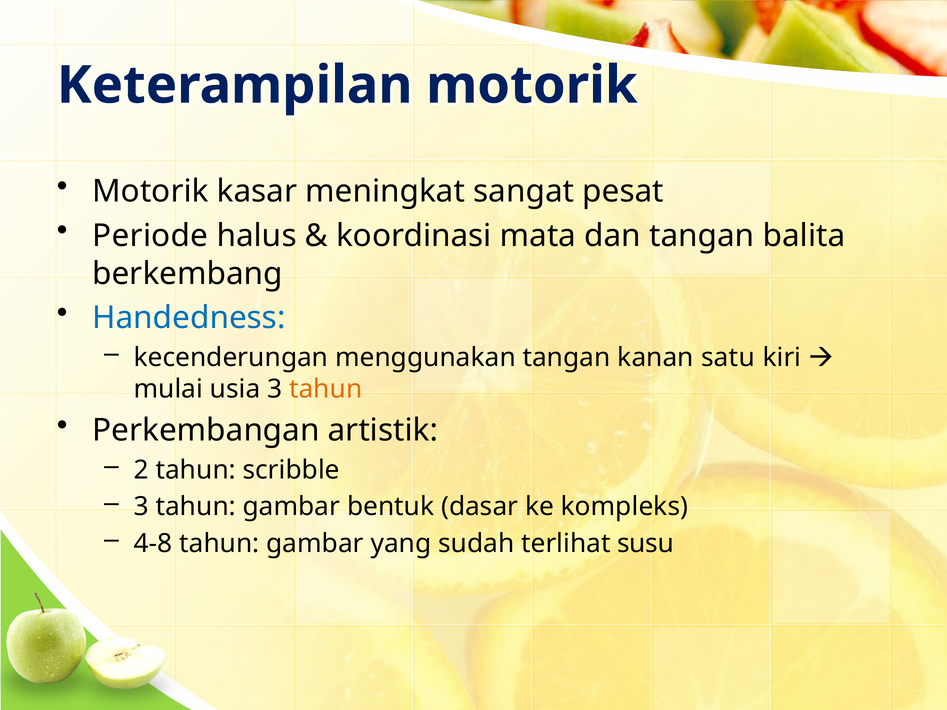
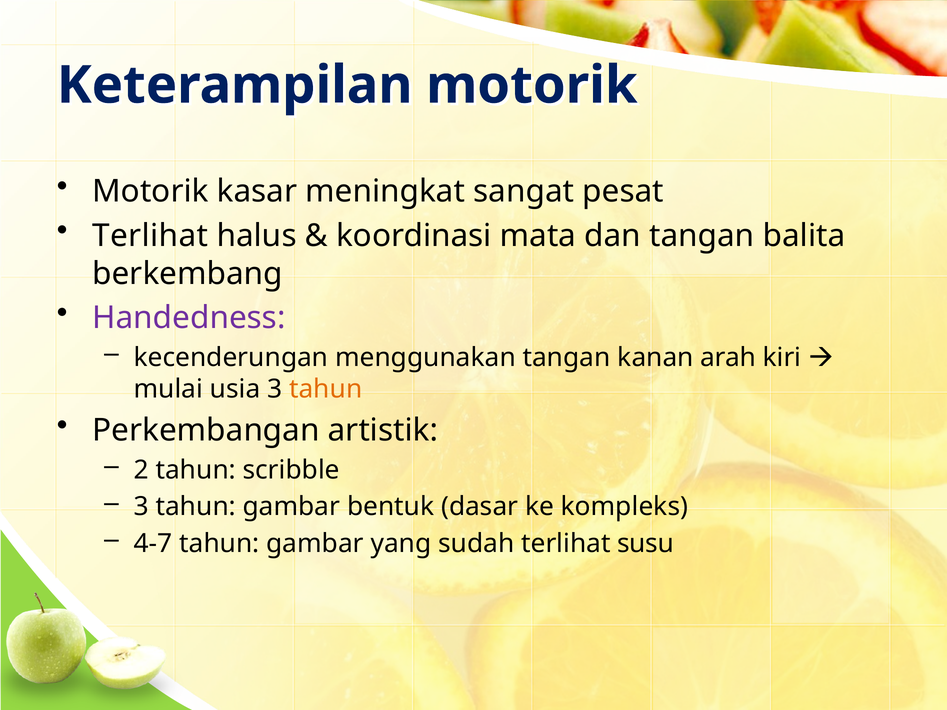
Periode: Periode -> Terlihat (150, 236)
Handedness colour: blue -> purple (189, 318)
satu: satu -> arah (728, 357)
4-8: 4-8 -> 4-7 (153, 544)
